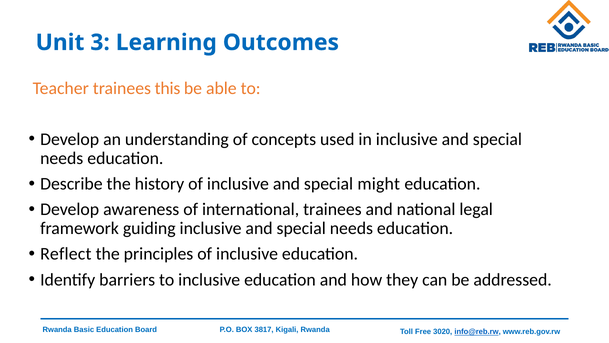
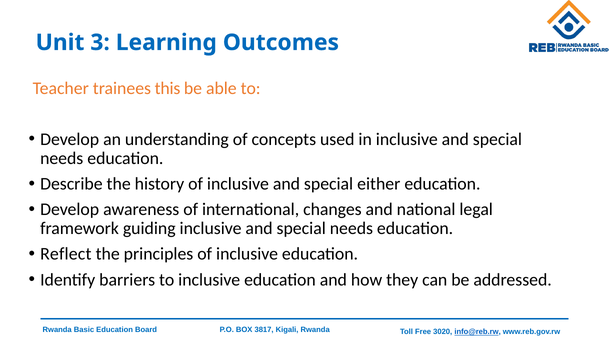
might: might -> either (379, 184)
international trainees: trainees -> changes (332, 209)
